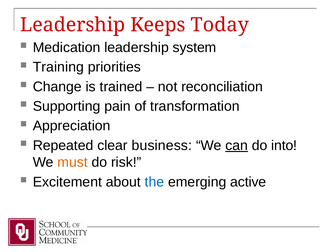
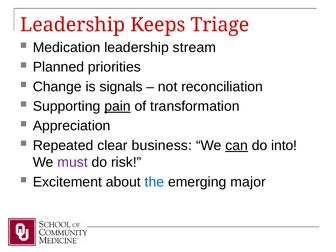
Today: Today -> Triage (220, 25)
system: system -> stream (194, 47)
Training: Training -> Planned (58, 67)
trained: trained -> signals (121, 87)
pain underline: none -> present (118, 106)
must colour: orange -> purple (73, 162)
active: active -> major (248, 182)
